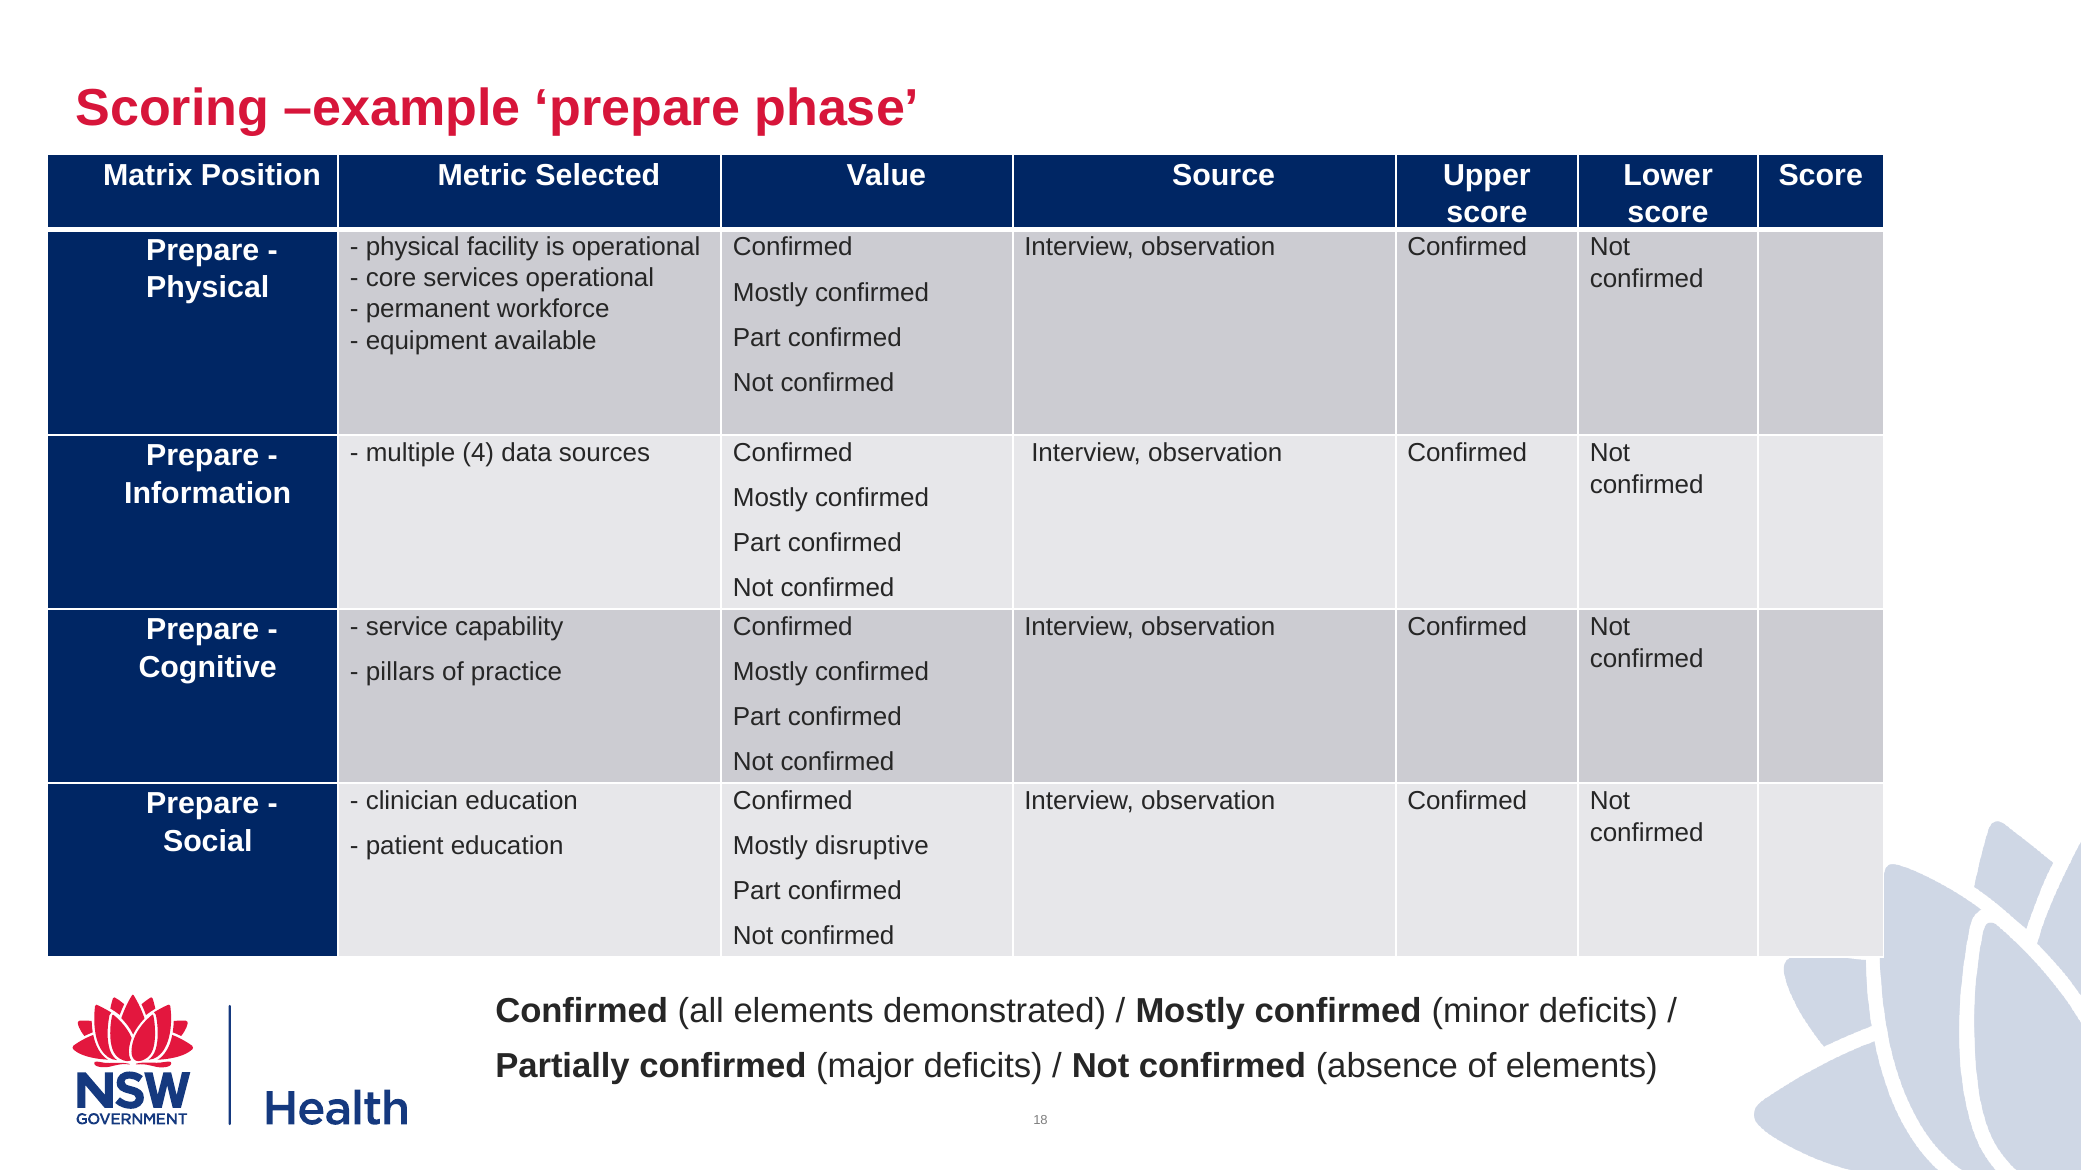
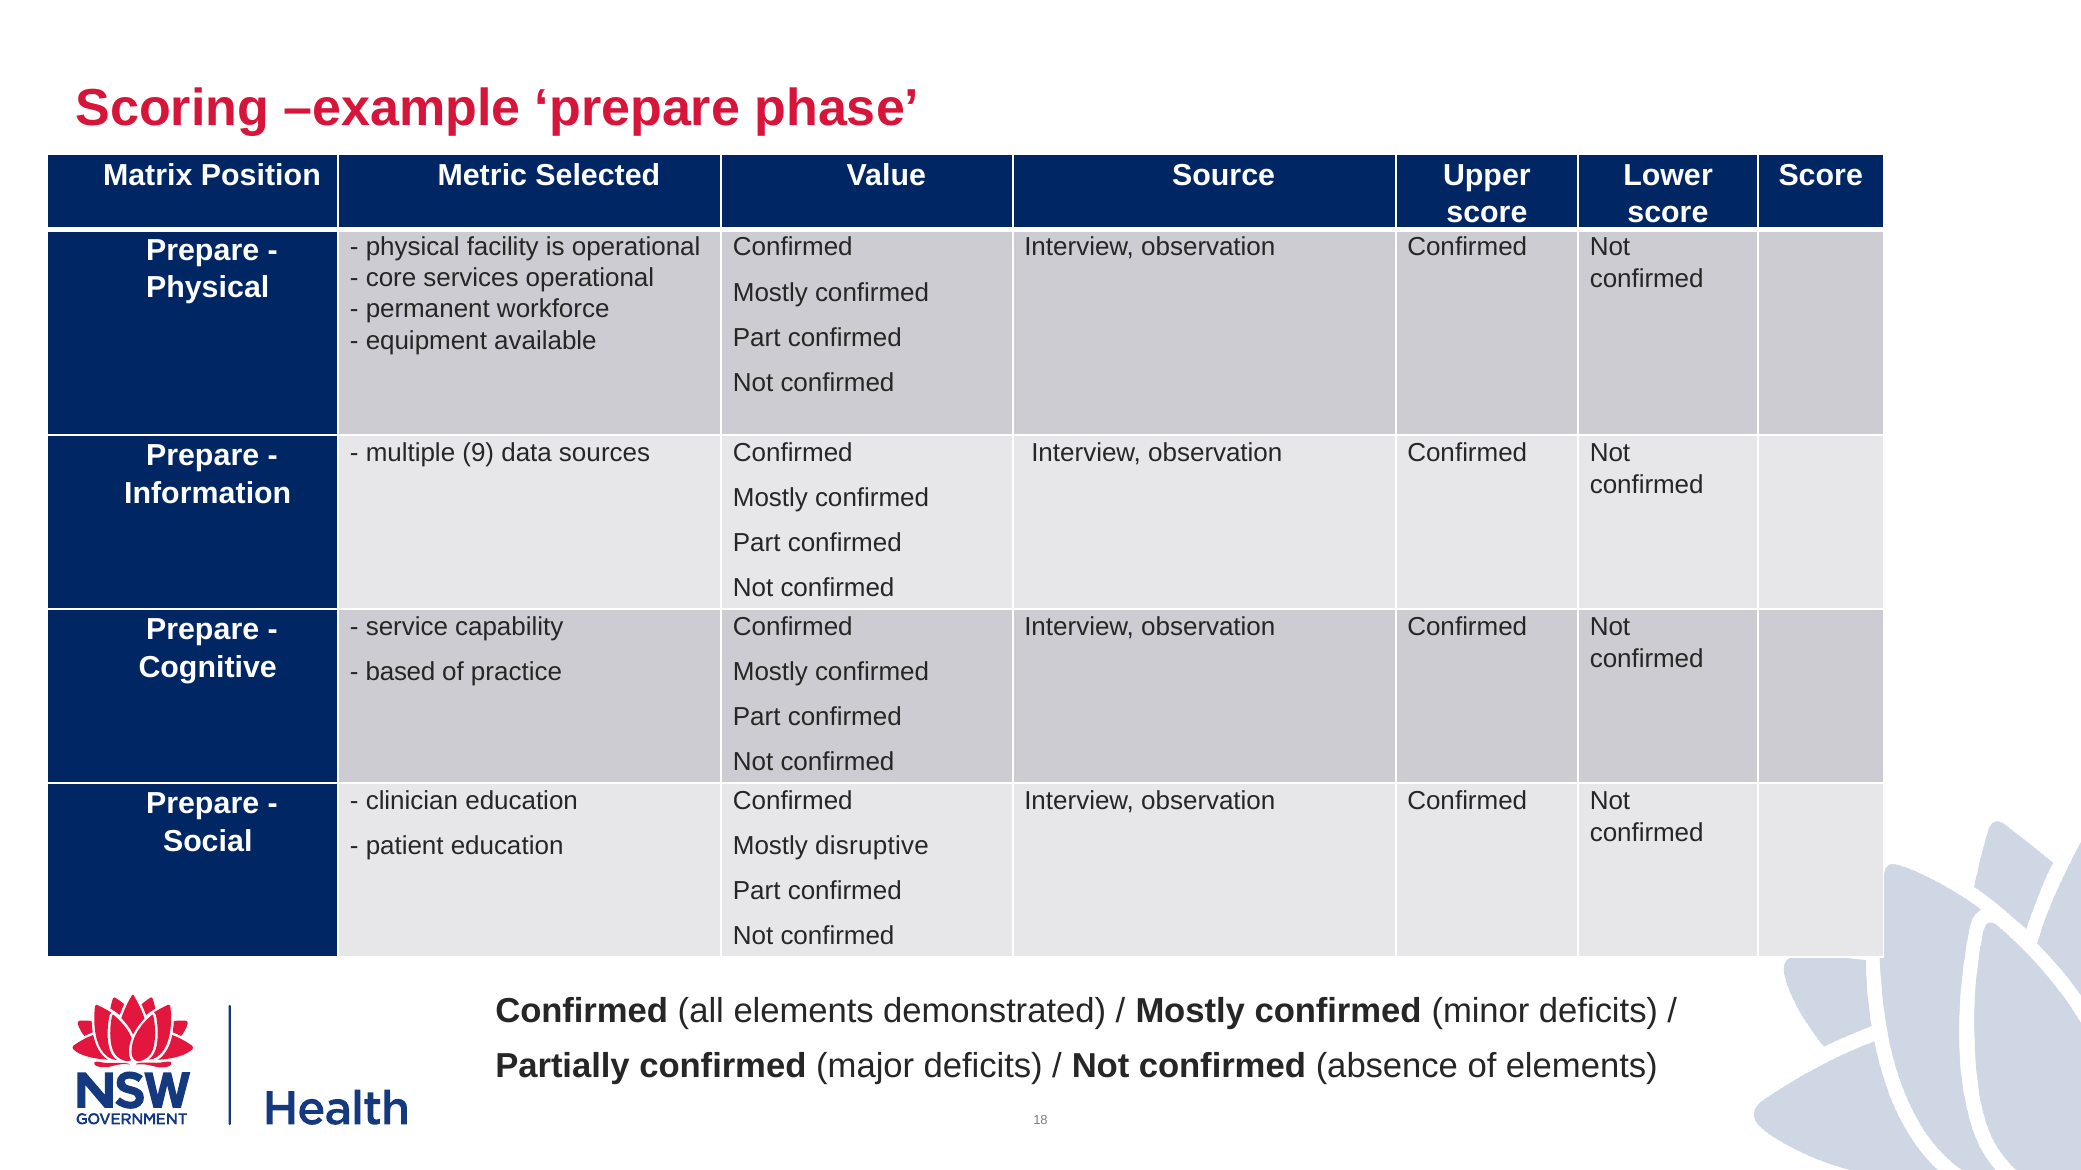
4: 4 -> 9 (478, 453)
pillars: pillars -> based (401, 672)
